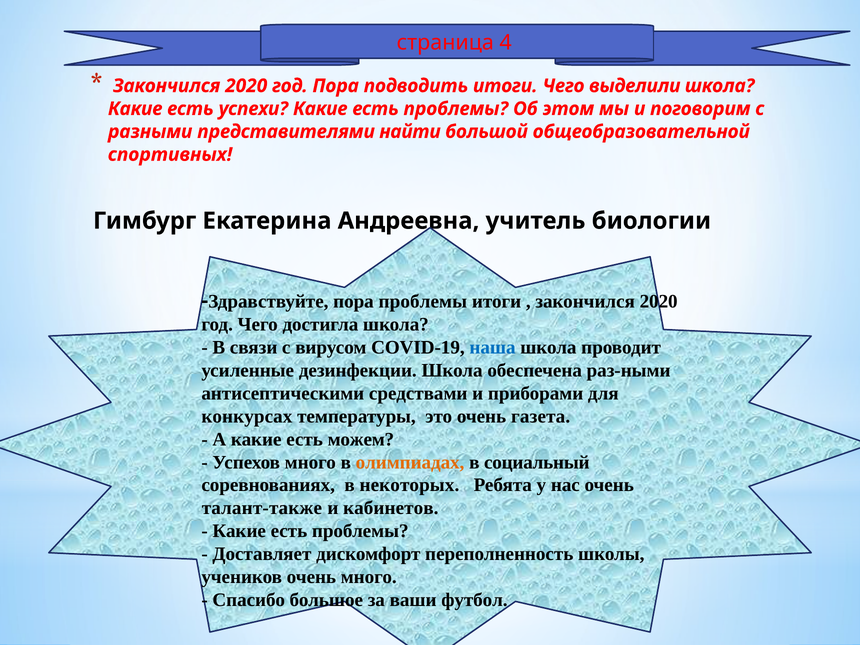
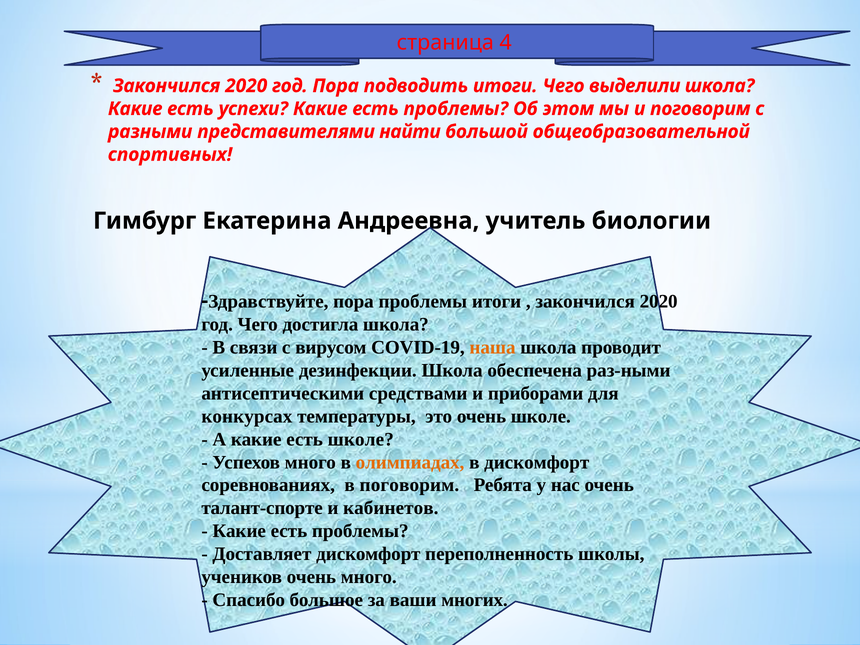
наша colour: blue -> orange (493, 348)
очень газета: газета -> школе (541, 416)
есть можем: можем -> школе (361, 439)
в социальный: социальный -> дискомфорт (537, 462)
в некоторых: некоторых -> поговорим (409, 485)
талант-также: талант-также -> талант-спорте (262, 508)
футбол: футбол -> многих (475, 600)
